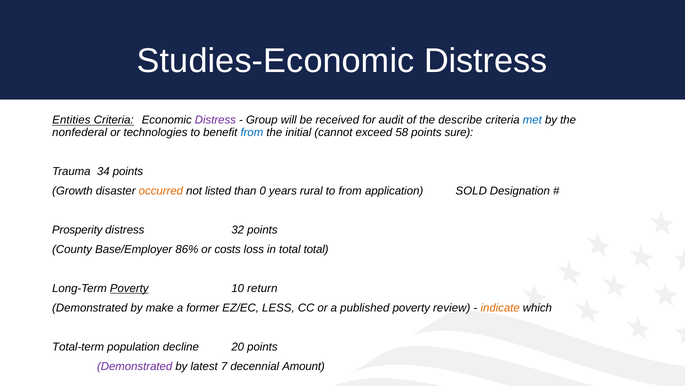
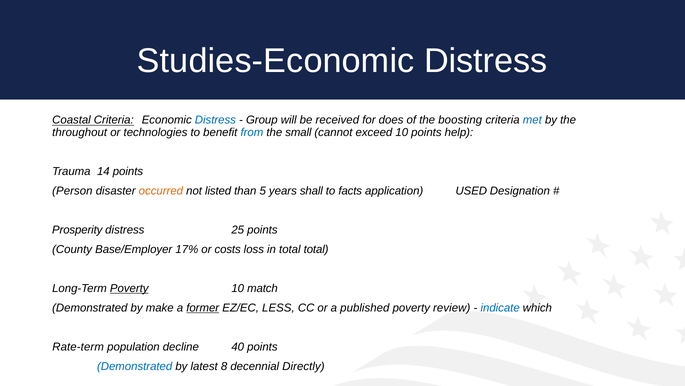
Entities: Entities -> Coastal (71, 120)
Distress colour: purple -> blue (215, 120)
audit: audit -> does (391, 120)
describe: describe -> boosting (460, 120)
nonfederal: nonfederal -> throughout (80, 132)
initial: initial -> small (298, 132)
exceed 58: 58 -> 10 (402, 132)
sure: sure -> help (459, 132)
34: 34 -> 14 (103, 171)
Growth: Growth -> Person (72, 191)
0: 0 -> 5 (263, 191)
rural: rural -> shall (311, 191)
to from: from -> facts (350, 191)
SOLD: SOLD -> USED (471, 191)
32: 32 -> 25 (238, 229)
86%: 86% -> 17% (187, 249)
return: return -> match (262, 288)
former underline: none -> present (203, 307)
indicate colour: orange -> blue (500, 307)
Total-term: Total-term -> Rate-term (78, 346)
20: 20 -> 40 (238, 346)
Demonstrated colour: purple -> blue (135, 366)
7: 7 -> 8 (224, 366)
Amount: Amount -> Directly (303, 366)
